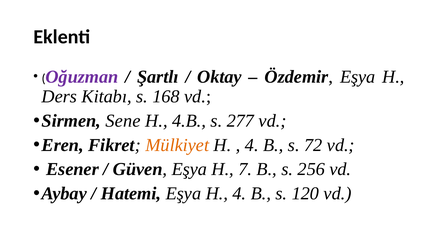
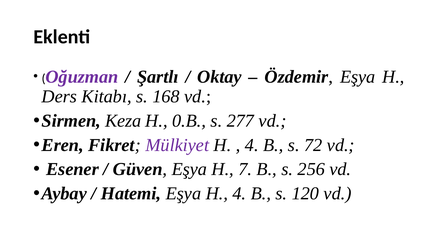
Sene: Sene -> Keza (123, 121)
4.B: 4.B -> 0.B (189, 121)
Mülkiyet colour: orange -> purple (177, 145)
